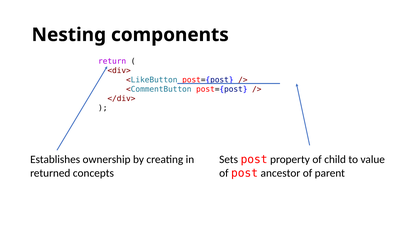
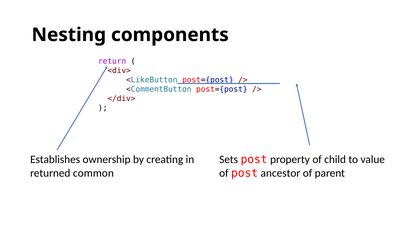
concepts: concepts -> common (93, 173)
